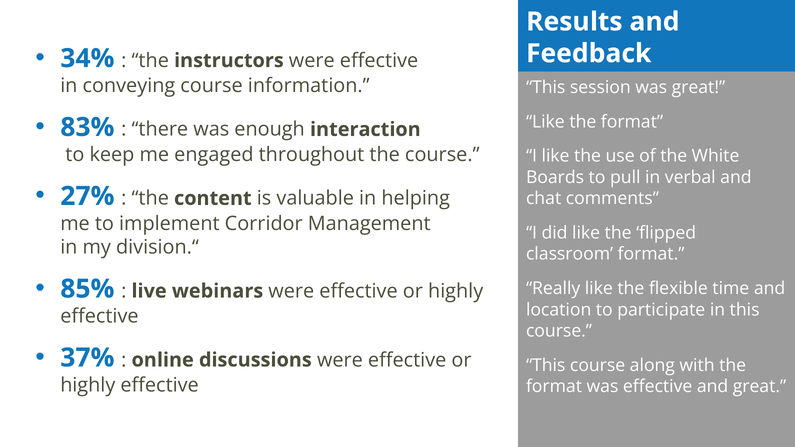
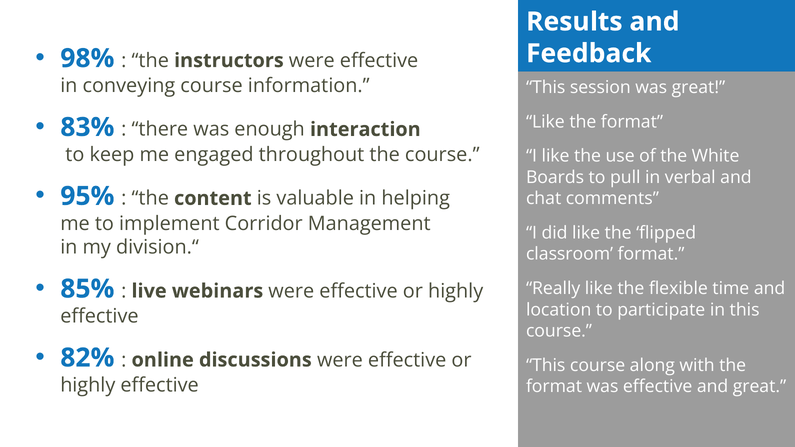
34%: 34% -> 98% (87, 58)
27%: 27% -> 95% (87, 196)
37%: 37% -> 82% (87, 358)
